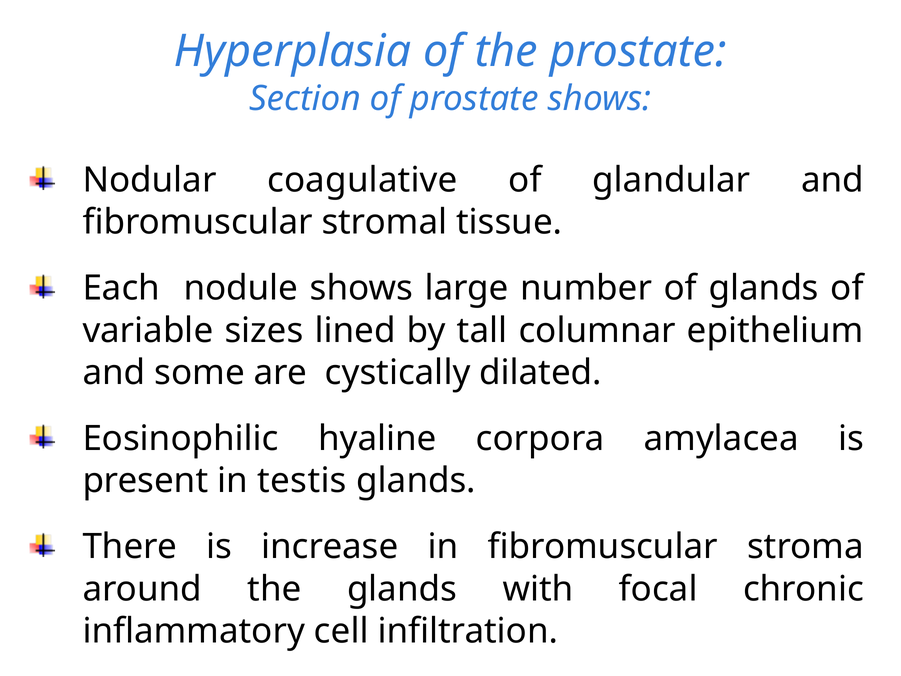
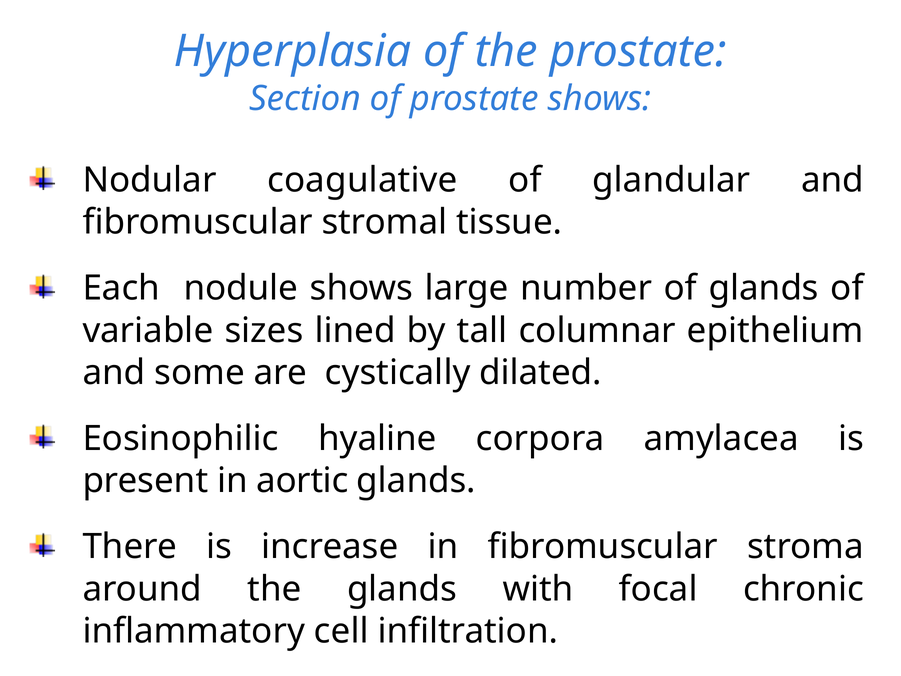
testis: testis -> aortic (302, 481)
